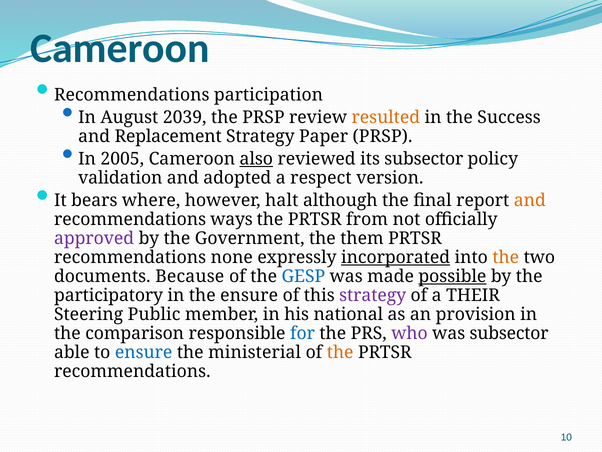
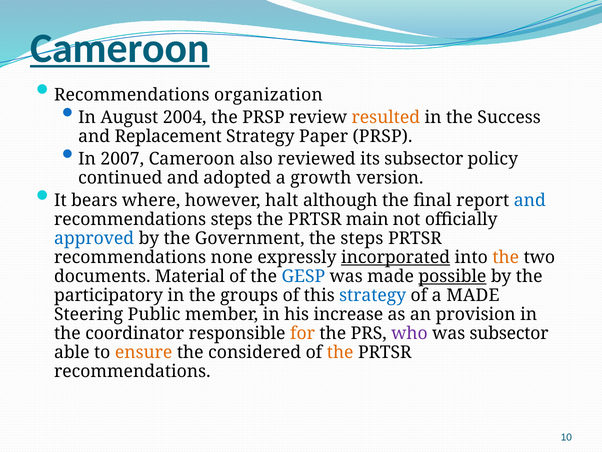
Cameroon underline: none -> present (120, 48)
participation: participation -> organization (268, 95)
2039: 2039 -> 2004 (185, 117)
2005: 2005 -> 2007 (122, 159)
also underline: present -> none (256, 159)
validation: validation -> continued (120, 178)
respect: respect -> growth (321, 178)
and colour: orange -> blue (530, 200)
recommendations ways: ways -> steps (231, 219)
from: from -> main (367, 219)
approved colour: purple -> blue (94, 238)
the them: them -> steps (362, 238)
Because: Because -> Material (190, 276)
the ensure: ensure -> groups (249, 295)
strategy colour: purple -> blue (373, 295)
a THEIR: THEIR -> MADE (473, 295)
national: national -> increase (348, 314)
comparison: comparison -> coordinator (135, 333)
for colour: blue -> orange (302, 333)
ensure colour: blue -> orange (144, 352)
ministerial: ministerial -> considered (255, 352)
